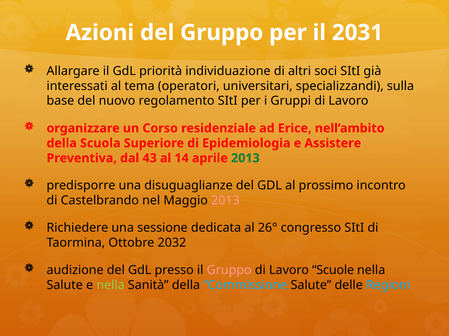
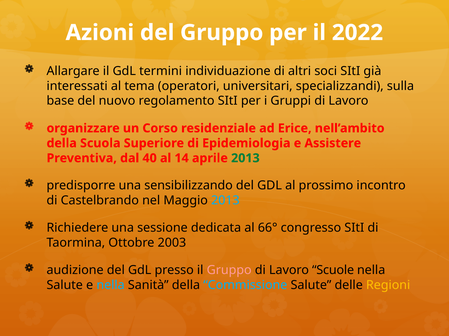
2031: 2031 -> 2022 (357, 33)
priorità: priorità -> termini (161, 71)
43: 43 -> 40 (150, 158)
disuguaglianze: disuguaglianze -> sensibilizzando (189, 186)
2013 colour: pink -> light blue (225, 201)
26°: 26° -> 66° (268, 228)
2032: 2032 -> 2003 (172, 243)
nella colour: light green -> light blue (111, 286)
Regioni colour: light blue -> yellow (388, 286)
